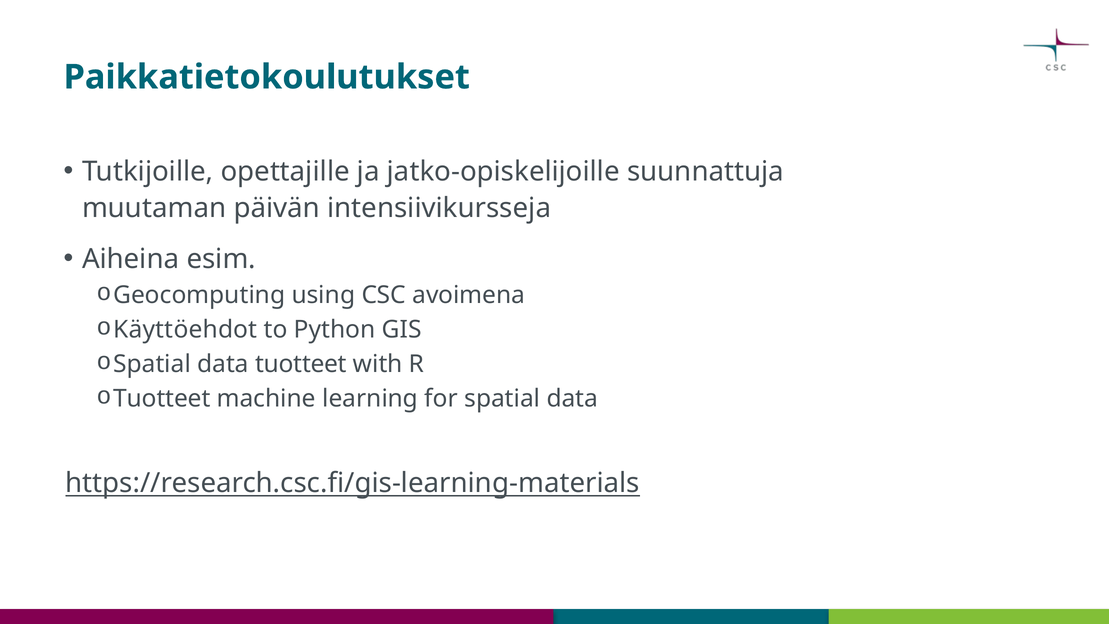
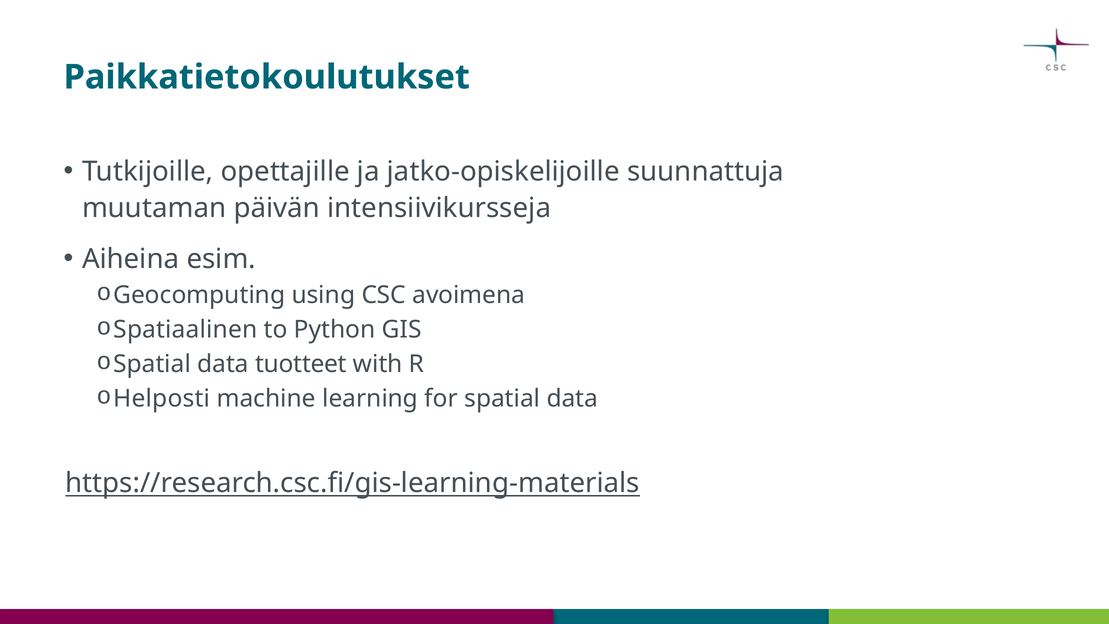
Käyttöehdot: Käyttöehdot -> Spatiaalinen (185, 330)
Tuotteet: Tuotteet -> Helposti (162, 399)
